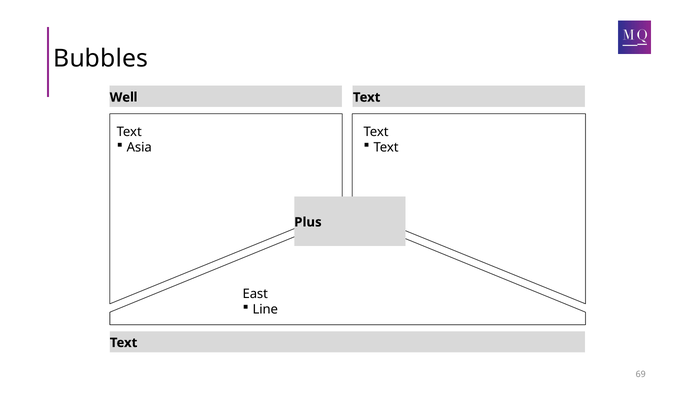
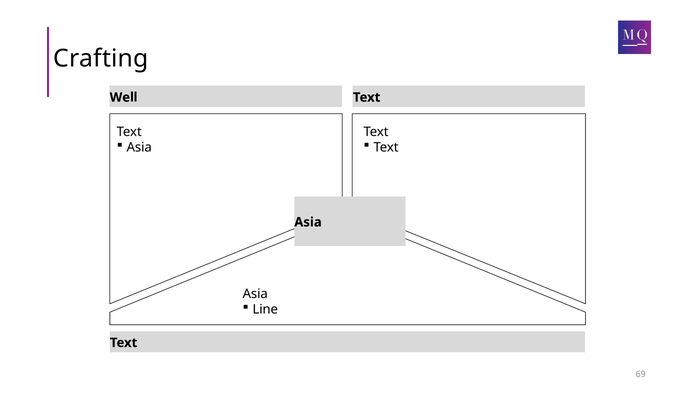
Bubbles: Bubbles -> Crafting (101, 59)
Plus: Plus -> Asia (308, 222)
East: East -> Asia (255, 294)
